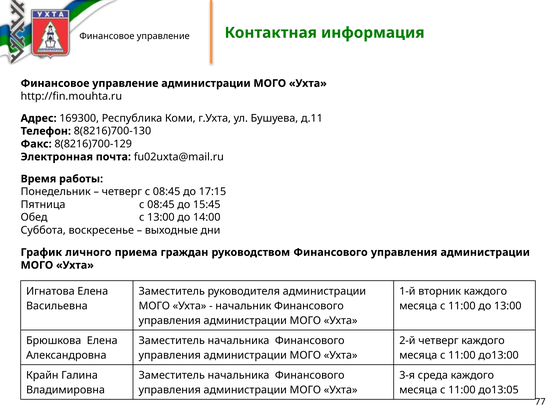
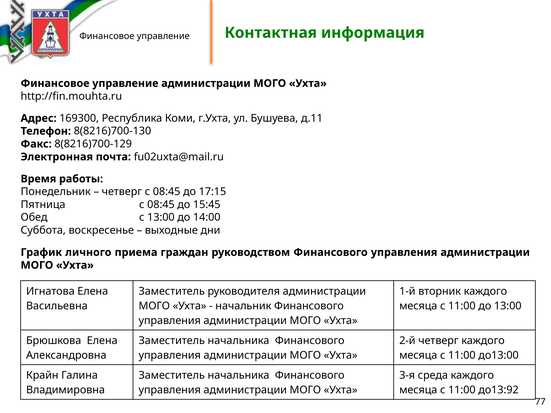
до13:05: до13:05 -> до13:92 (499, 390)
